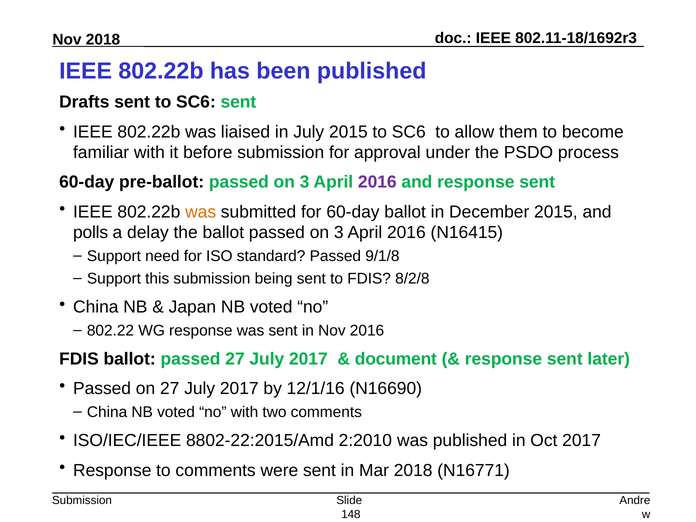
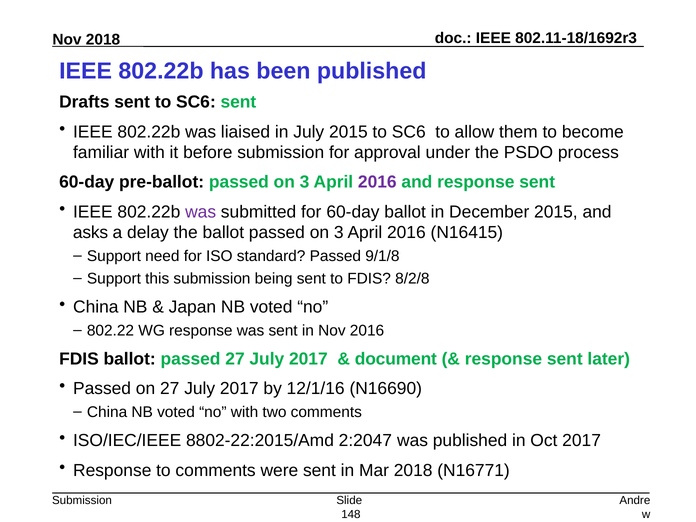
was colour: orange -> purple (201, 212)
polls: polls -> asks (91, 233)
2:2010: 2:2010 -> 2:2047 (365, 441)
